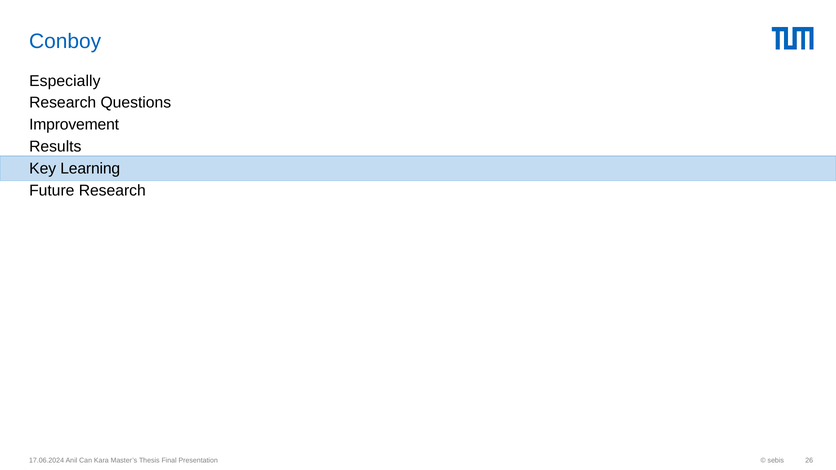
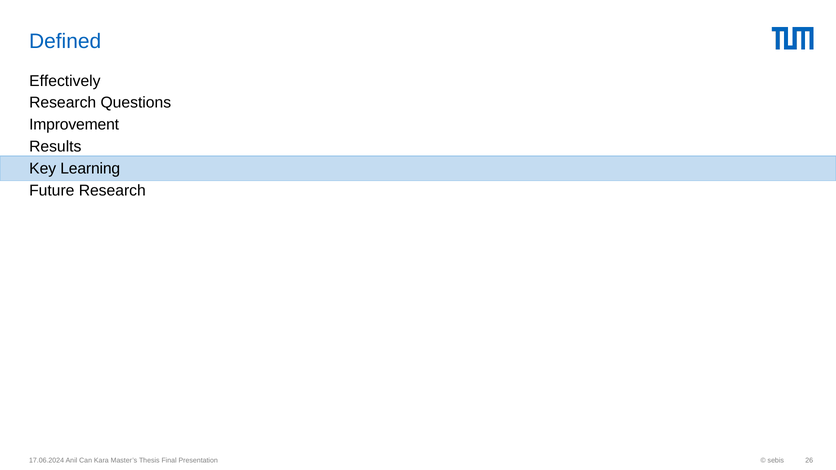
Conboy: Conboy -> Defined (65, 41)
Especially: Especially -> Effectively (65, 81)
